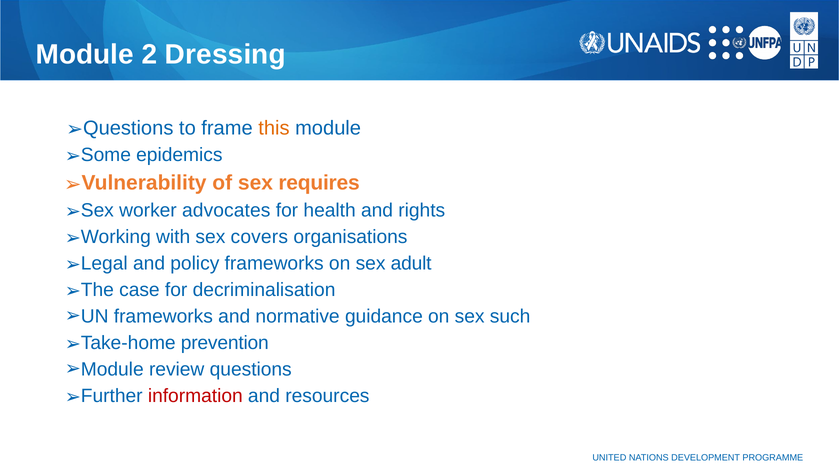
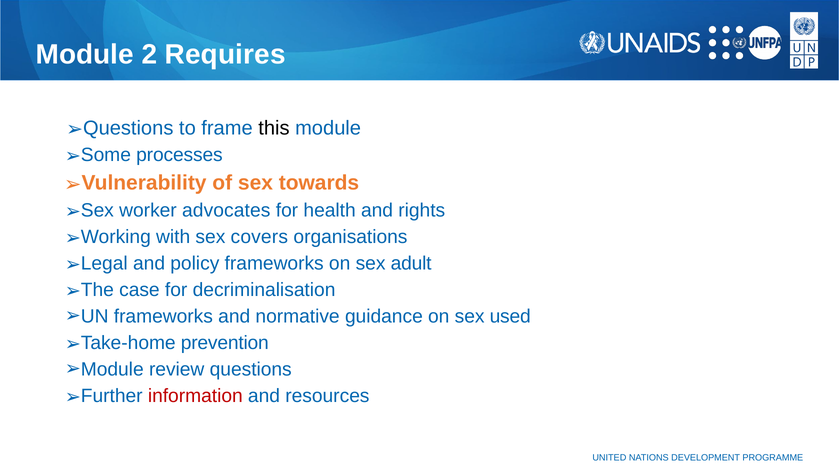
Dressing: Dressing -> Requires (225, 54)
this colour: orange -> black (274, 128)
epidemics: epidemics -> processes (179, 155)
requires: requires -> towards (319, 183)
such: such -> used (510, 316)
